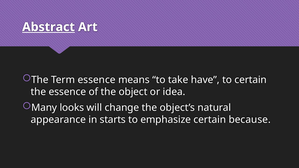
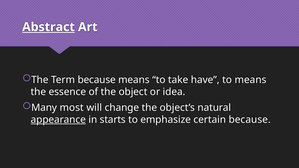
Term essence: essence -> because (97, 80)
to certain: certain -> means (251, 80)
looks: looks -> most (72, 108)
appearance underline: none -> present (58, 120)
